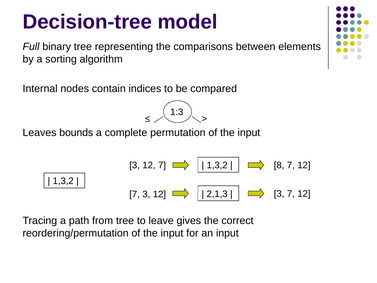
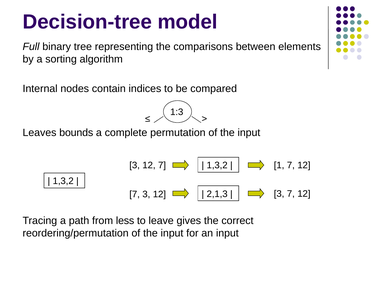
8: 8 -> 1 (279, 165)
from tree: tree -> less (125, 220)
